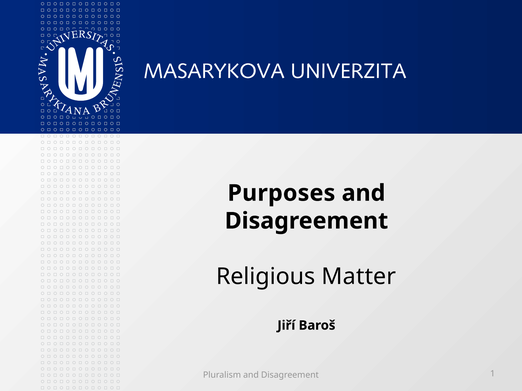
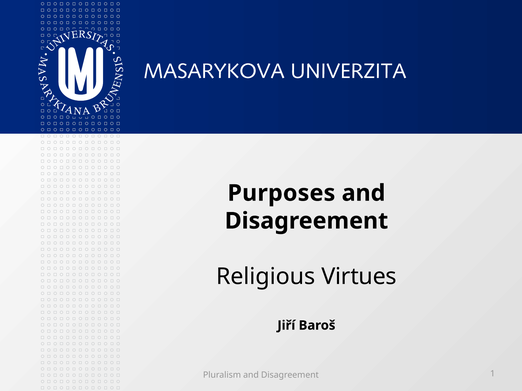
Matter: Matter -> Virtues (359, 277)
